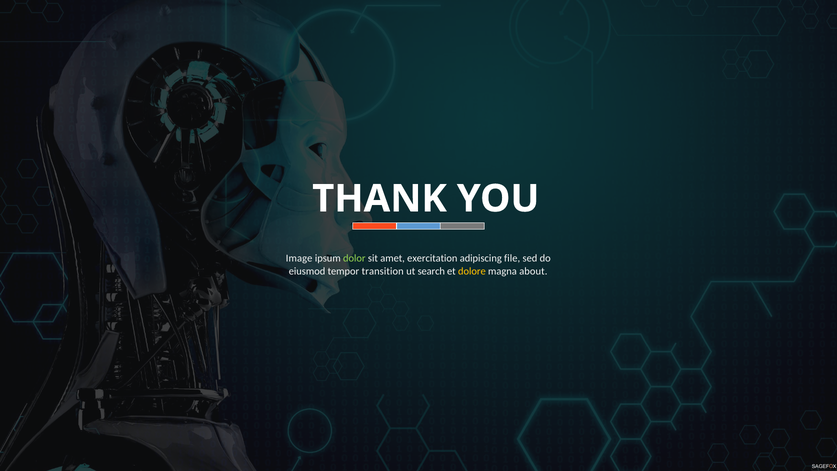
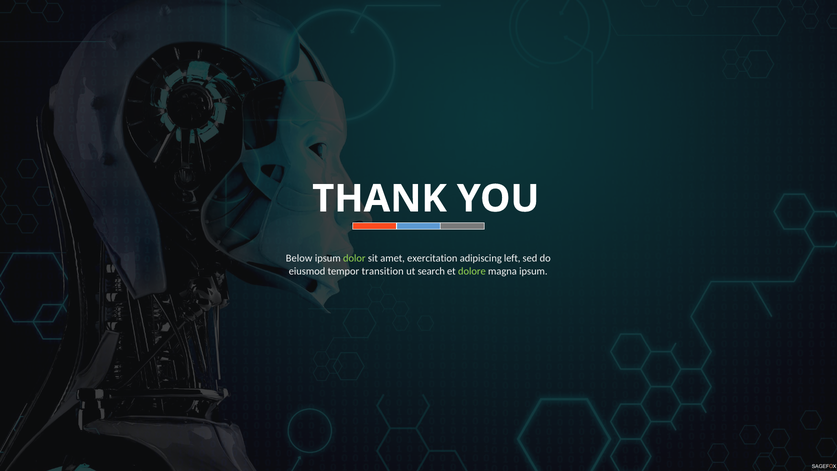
Image: Image -> Below (299, 258)
file: file -> left (512, 258)
dolore colour: yellow -> light green (472, 271)
magna about: about -> ipsum (533, 271)
